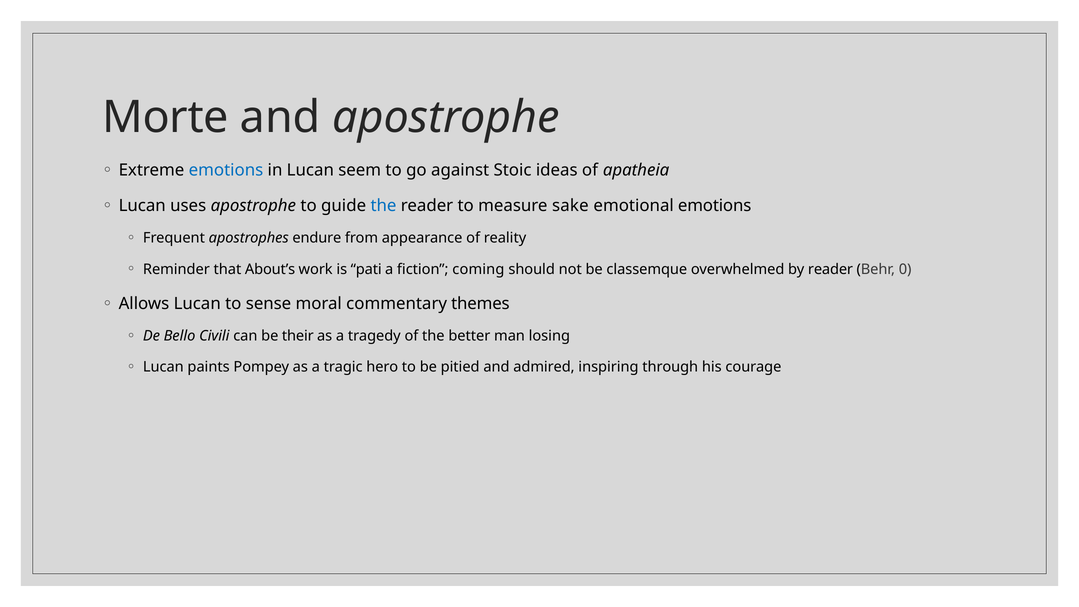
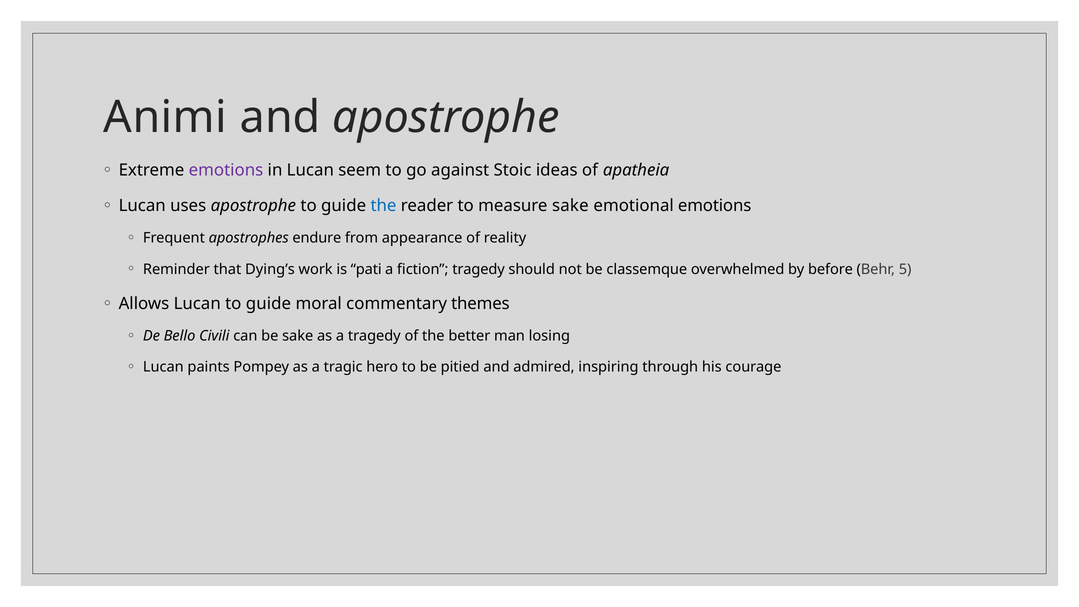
Morte: Morte -> Animi (165, 117)
emotions colour: blue -> purple (226, 170)
About’s: About’s -> Dying’s (270, 269)
fiction coming: coming -> tragedy (479, 269)
by reader: reader -> before (830, 269)
0: 0 -> 5 (905, 269)
Lucan to sense: sense -> guide (268, 304)
be their: their -> sake (298, 336)
